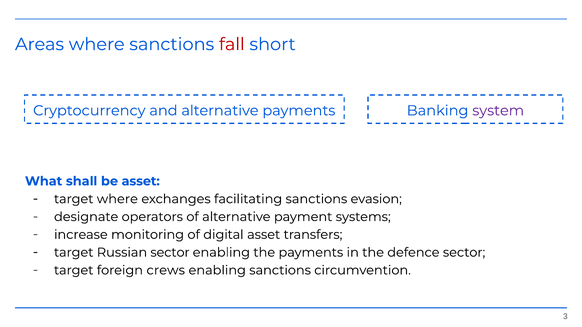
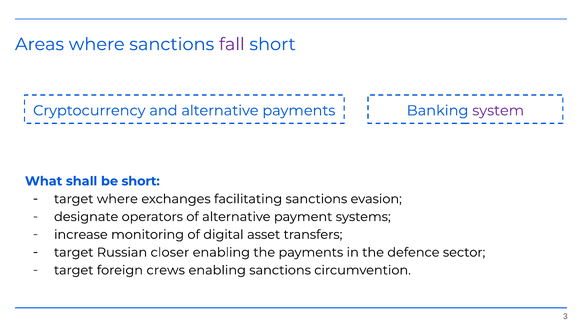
fall colour: red -> purple (232, 44)
be asset: asset -> short (141, 181)
Russian sector: sector -> closer (170, 253)
